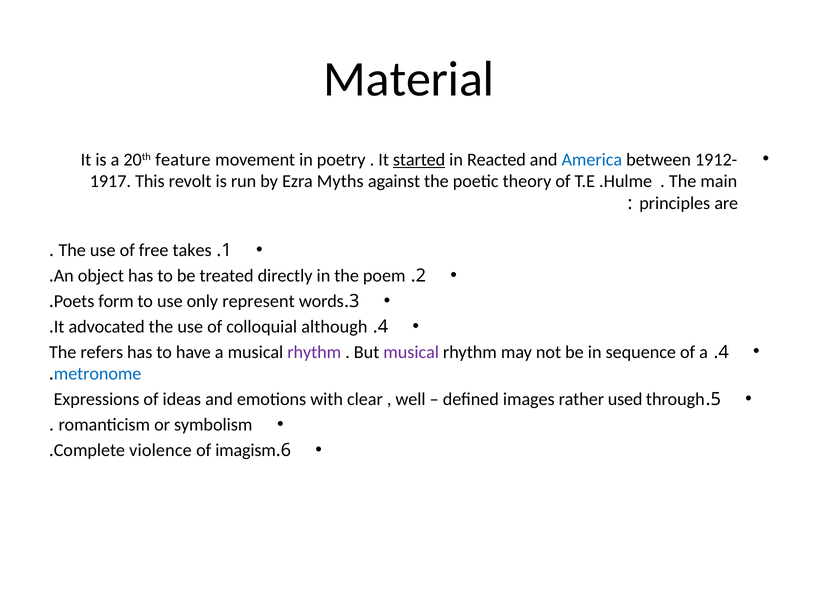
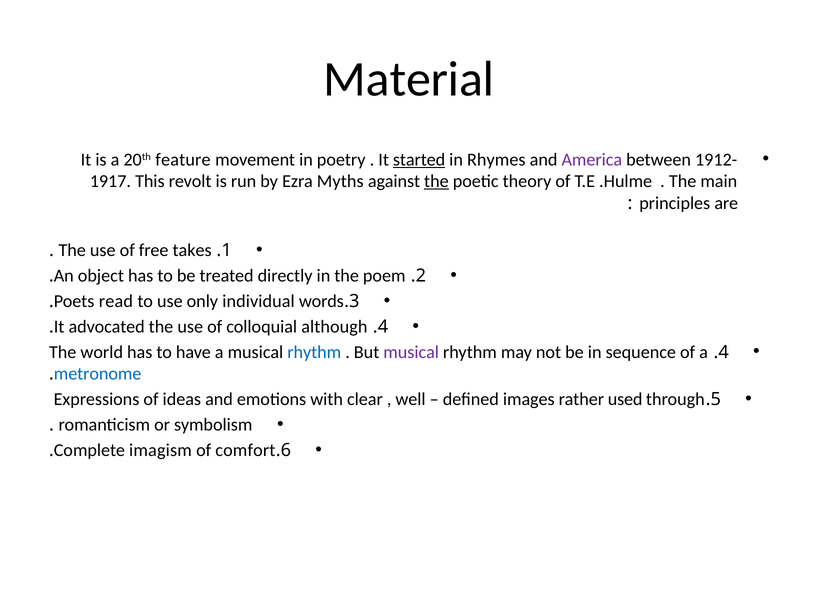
Reacted: Reacted -> Rhymes (496, 159)
America colour: blue -> purple (592, 159)
the underline: none -> present (436, 181)
form: form -> read (116, 301)
represent: represent -> individual (258, 301)
refers: refers -> world (102, 352)
rhythm colour: purple -> blue (314, 352)
violence: violence -> imagism (160, 450)
imagism: imagism -> comfort (245, 450)
